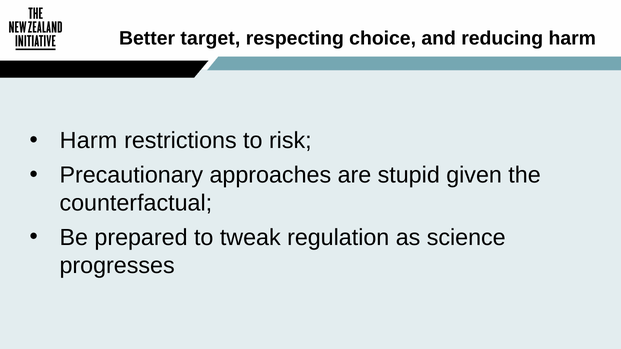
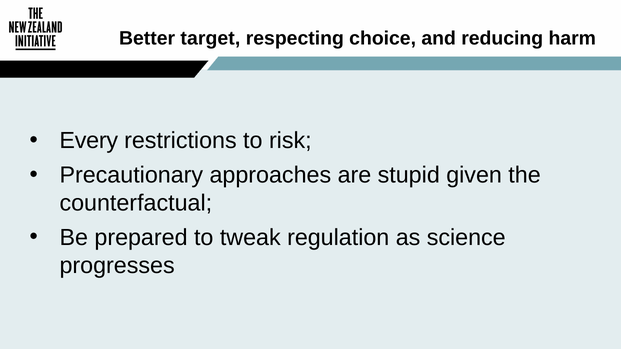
Harm: Harm -> Every (89, 141)
